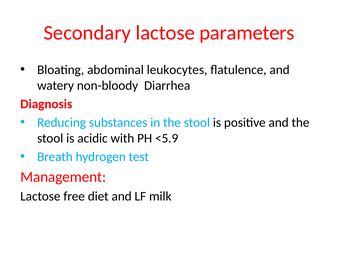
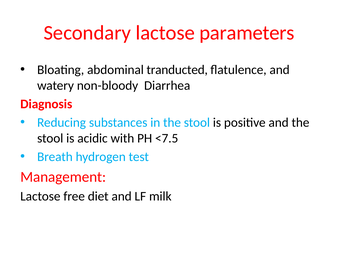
leukocytes: leukocytes -> tranducted (177, 70)
<5.9: <5.9 -> <7.5 (167, 138)
